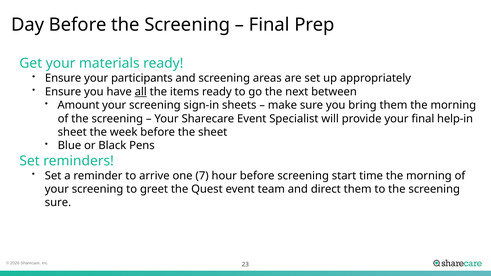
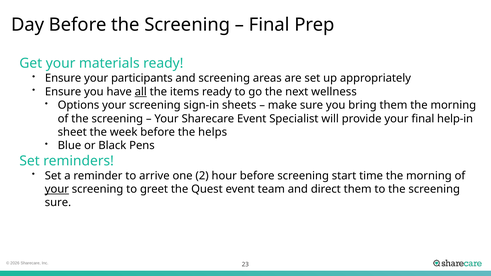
between: between -> wellness (334, 92)
Amount: Amount -> Options (78, 105)
the sheet: sheet -> helps (213, 132)
7: 7 -> 2 (202, 176)
your underline: none -> present (57, 189)
